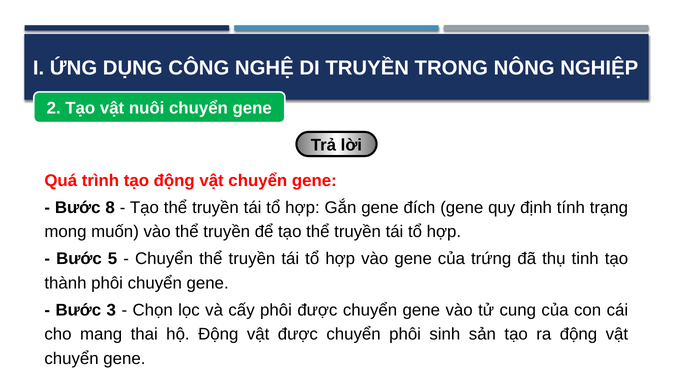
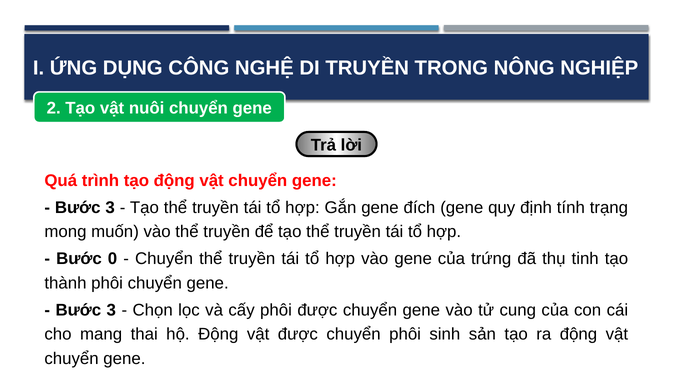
8: 8 -> 3 (110, 207)
5: 5 -> 0 (113, 259)
